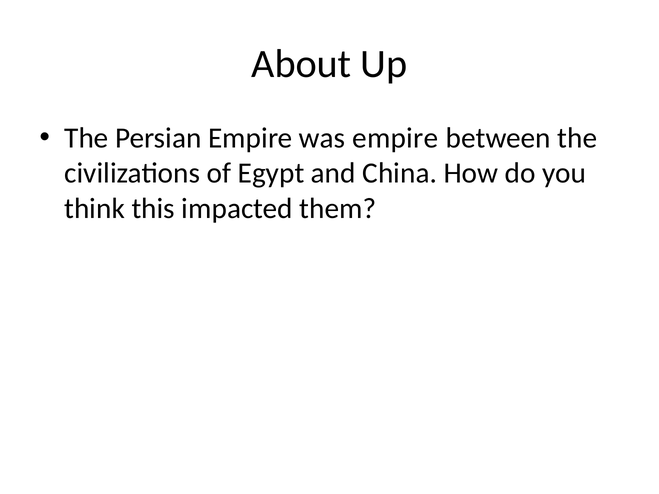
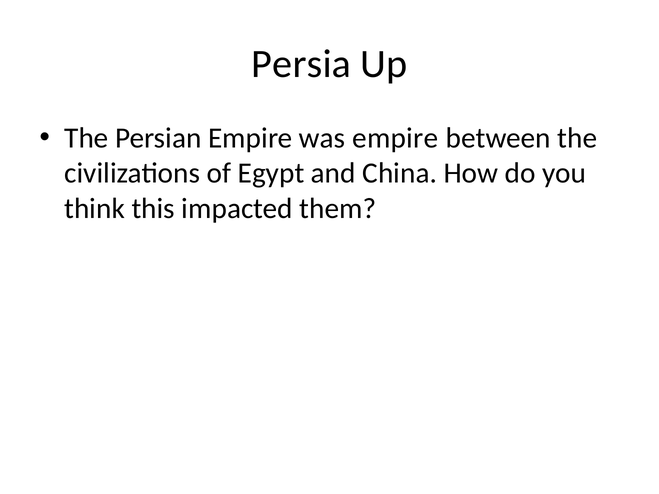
About: About -> Persia (301, 64)
